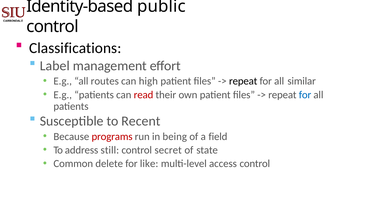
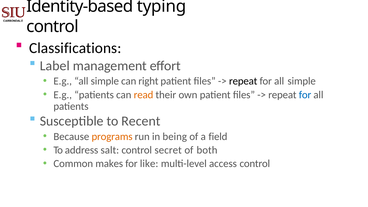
public: public -> typing (162, 6)
E.g all routes: routes -> simple (105, 81)
high: high -> right (148, 81)
for all similar: similar -> simple (302, 81)
read colour: red -> orange (143, 95)
programs colour: red -> orange (112, 137)
still: still -> salt (110, 150)
state: state -> both (207, 150)
delete: delete -> makes (109, 164)
